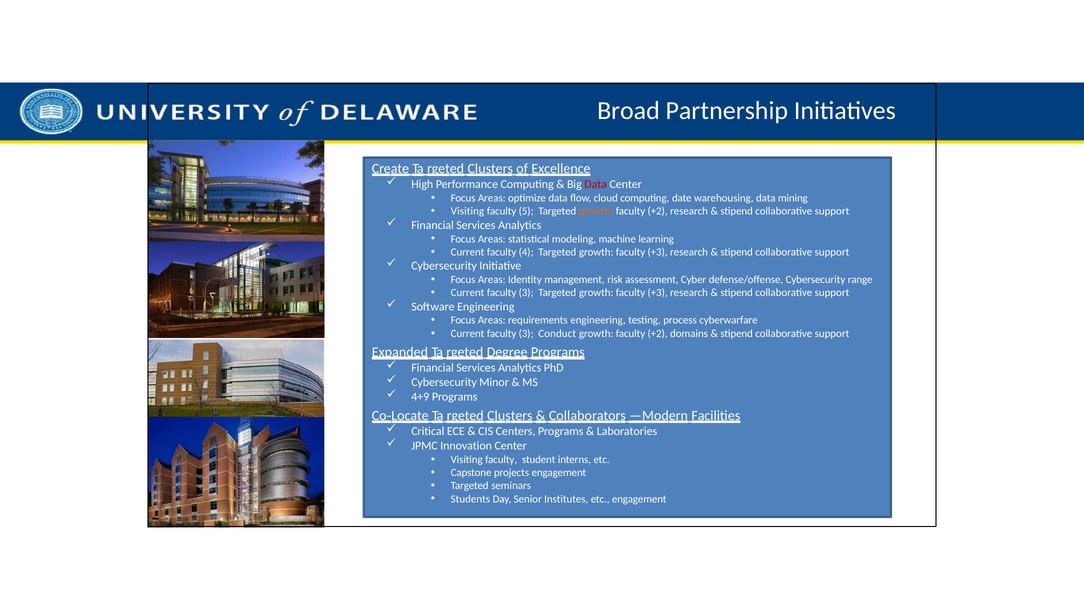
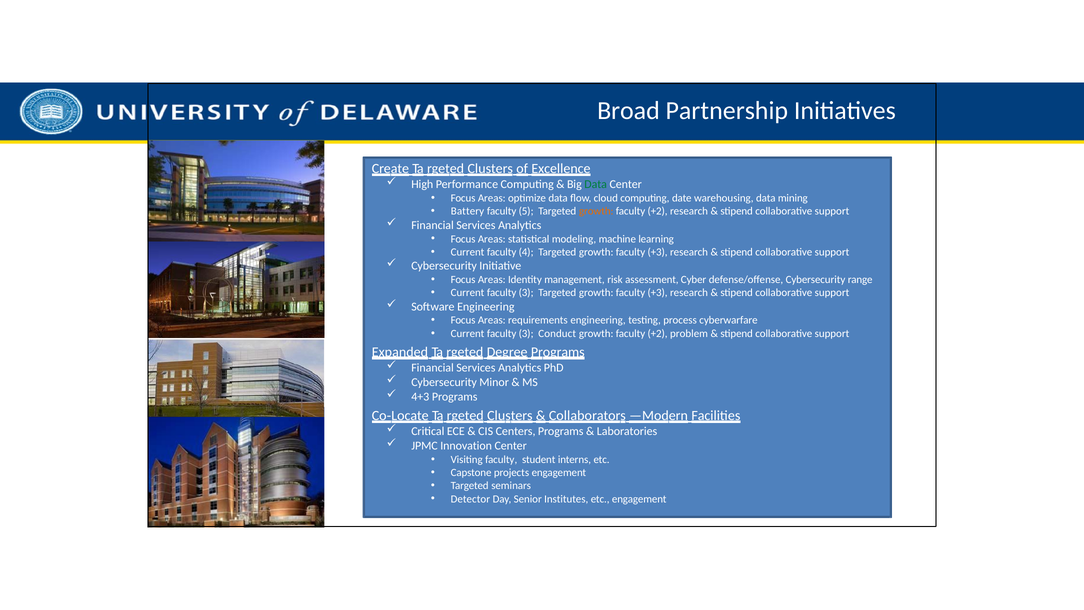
Data colour: red -> green (596, 184)
Visiting: Visiting -> Battery (468, 211)
domains: domains -> problem (689, 333)
4+9: 4+9 -> 4+3 (420, 396)
Students: Students -> Detector (470, 499)
